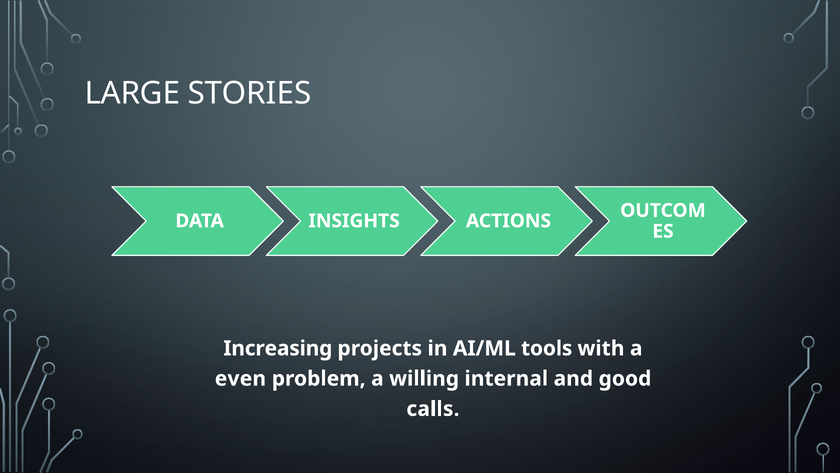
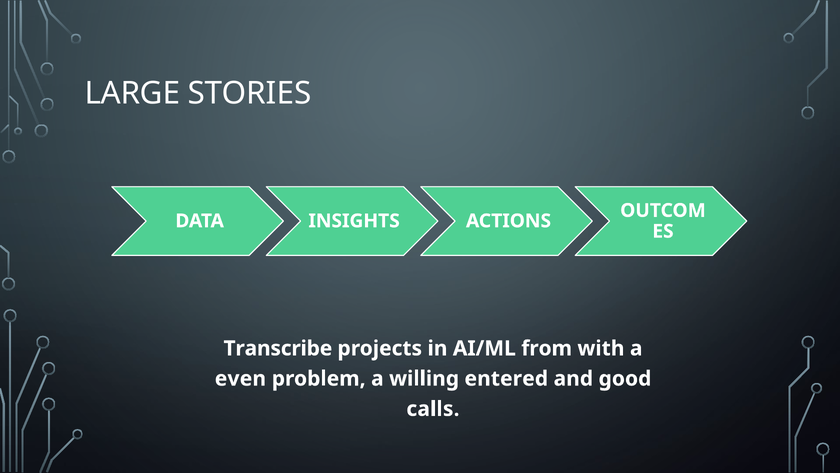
Increasing: Increasing -> Transcribe (278, 348)
tools: tools -> from (547, 348)
internal: internal -> entered (506, 378)
